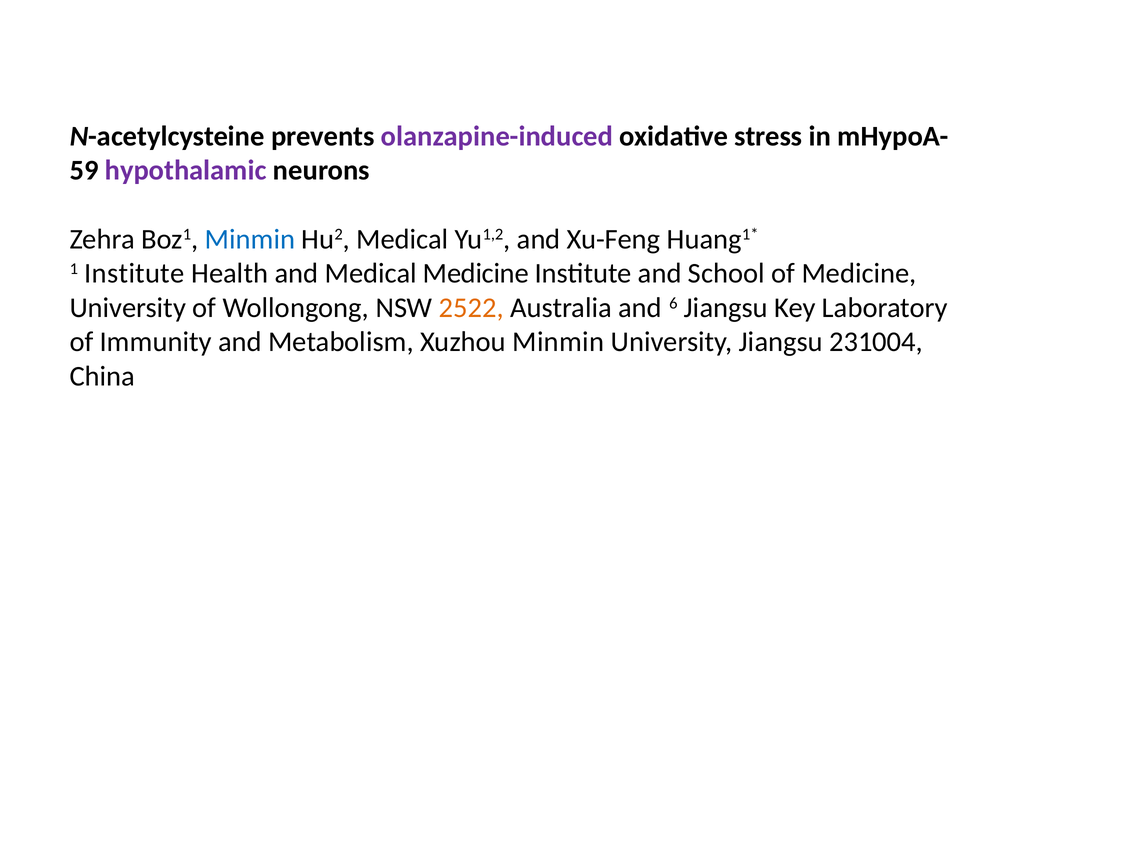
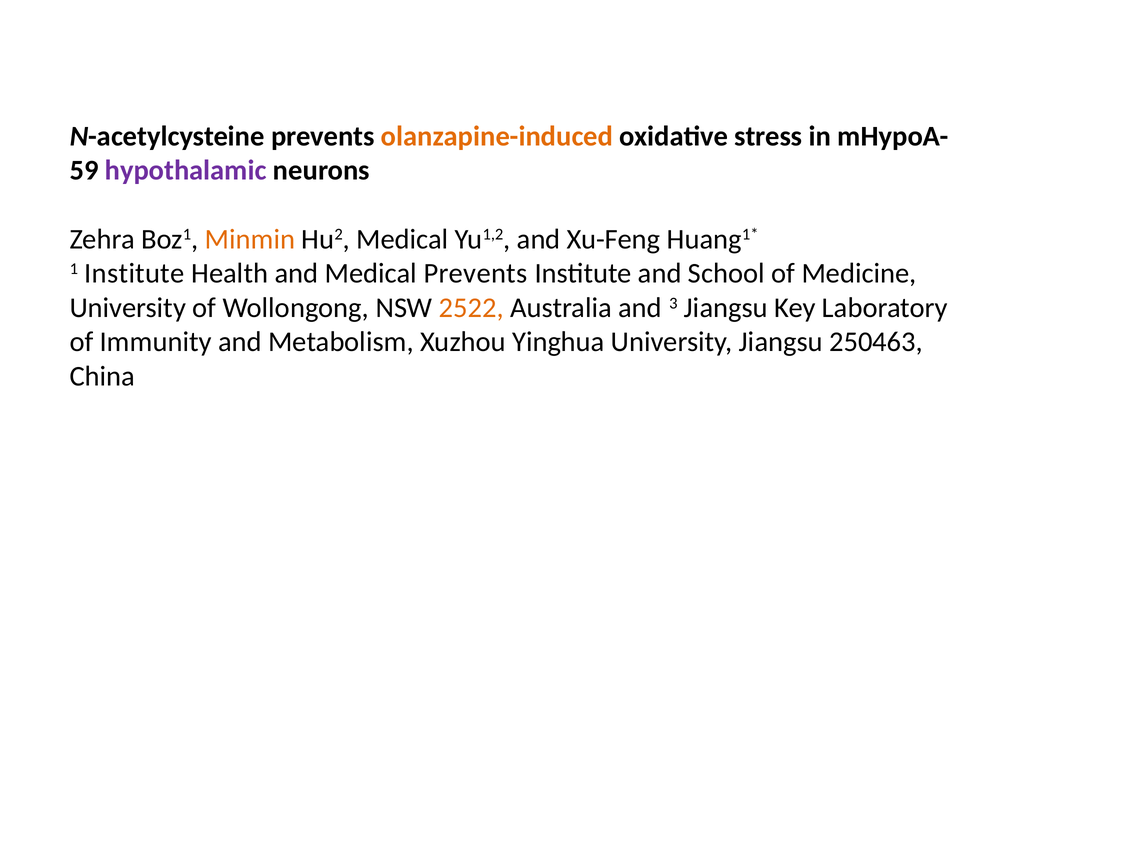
olanzapine-induced colour: purple -> orange (497, 136)
Minmin colour: blue -> orange (250, 239)
Medical Medicine: Medicine -> Prevents (476, 273)
6: 6 -> 3 (673, 303)
Xuzhou Minmin: Minmin -> Yinghua (558, 342)
231004: 231004 -> 250463 (876, 342)
